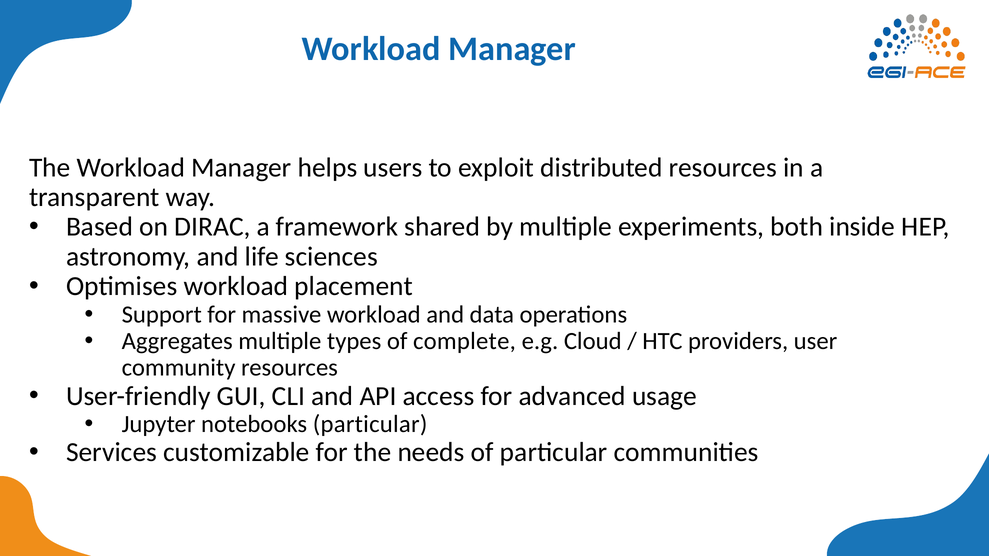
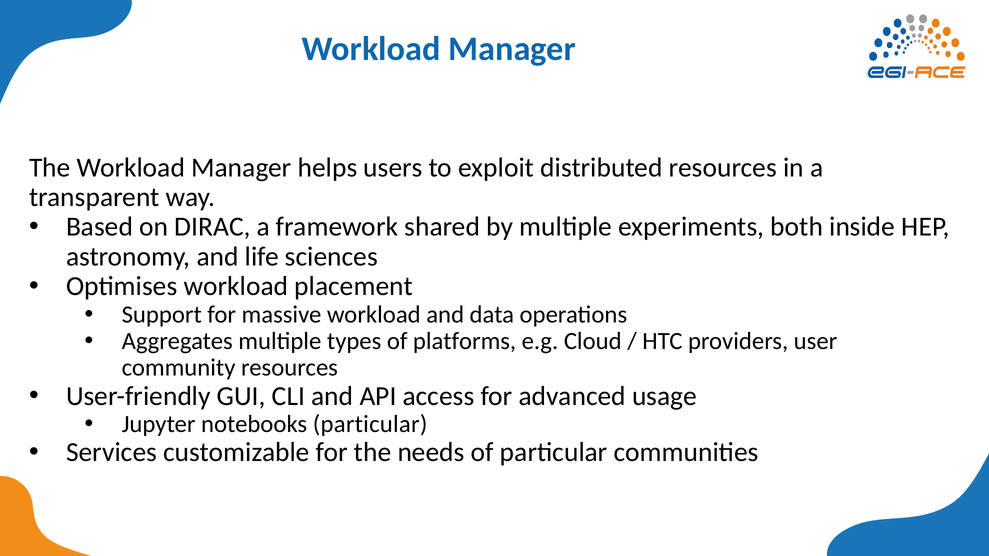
complete: complete -> platforms (465, 341)
